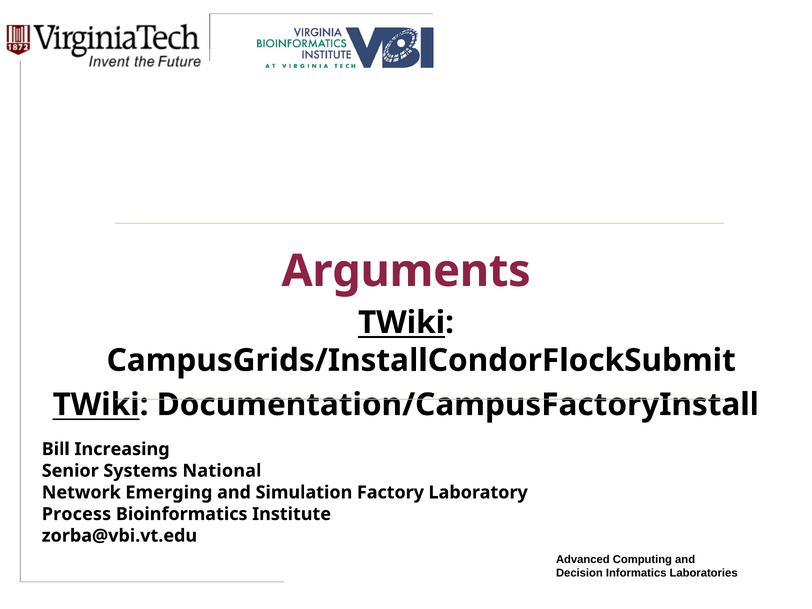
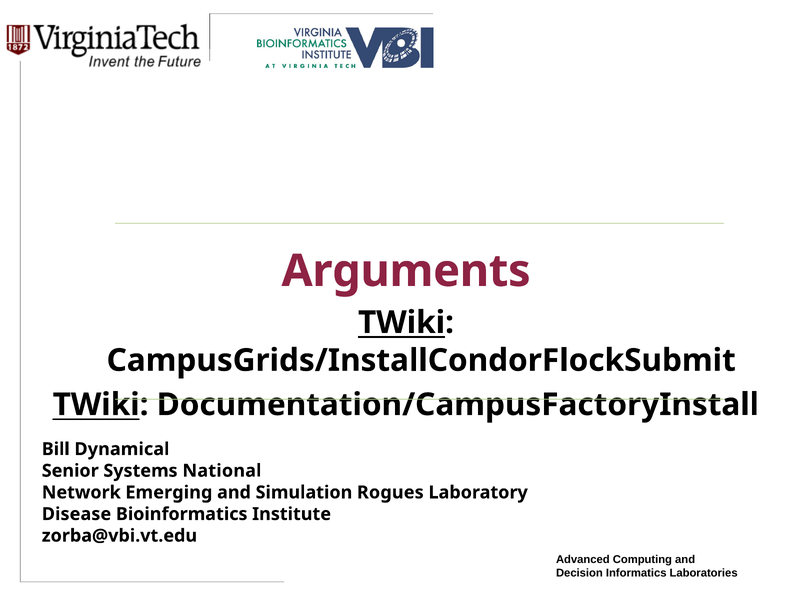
Increasing: Increasing -> Dynamical (122, 449)
Factory: Factory -> Rogues (390, 492)
Process: Process -> Disease (76, 514)
